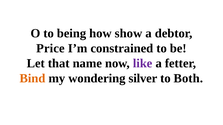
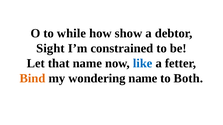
being: being -> while (72, 33)
Price: Price -> Sight (50, 49)
like colour: purple -> blue (143, 64)
wondering silver: silver -> name (143, 79)
